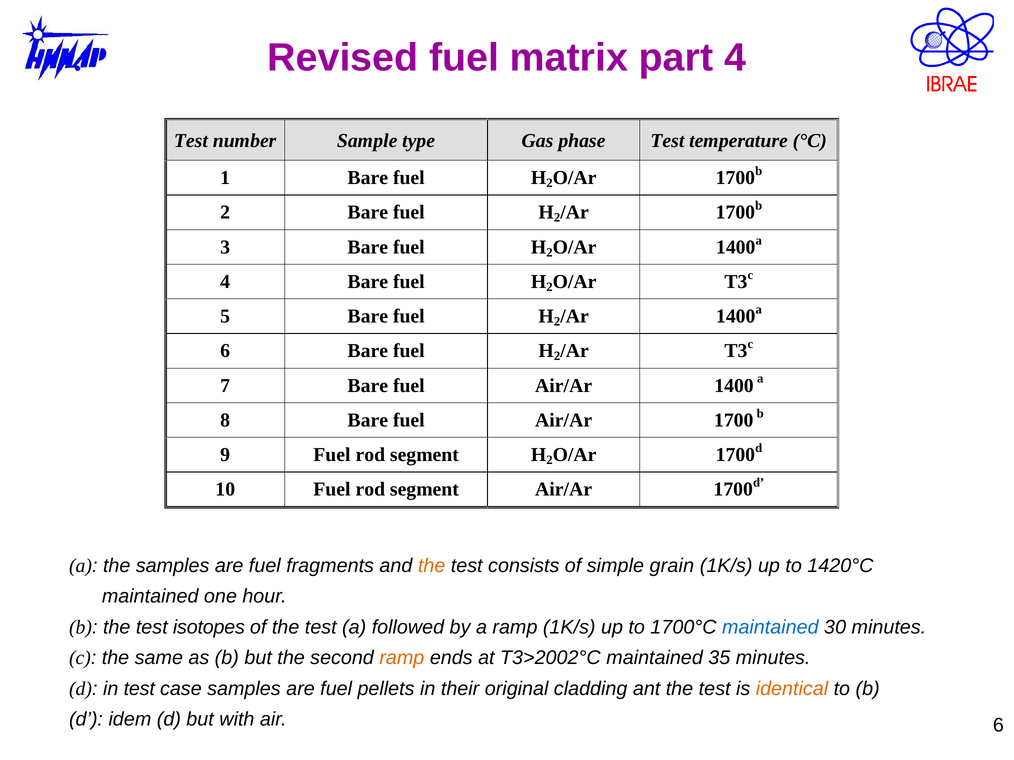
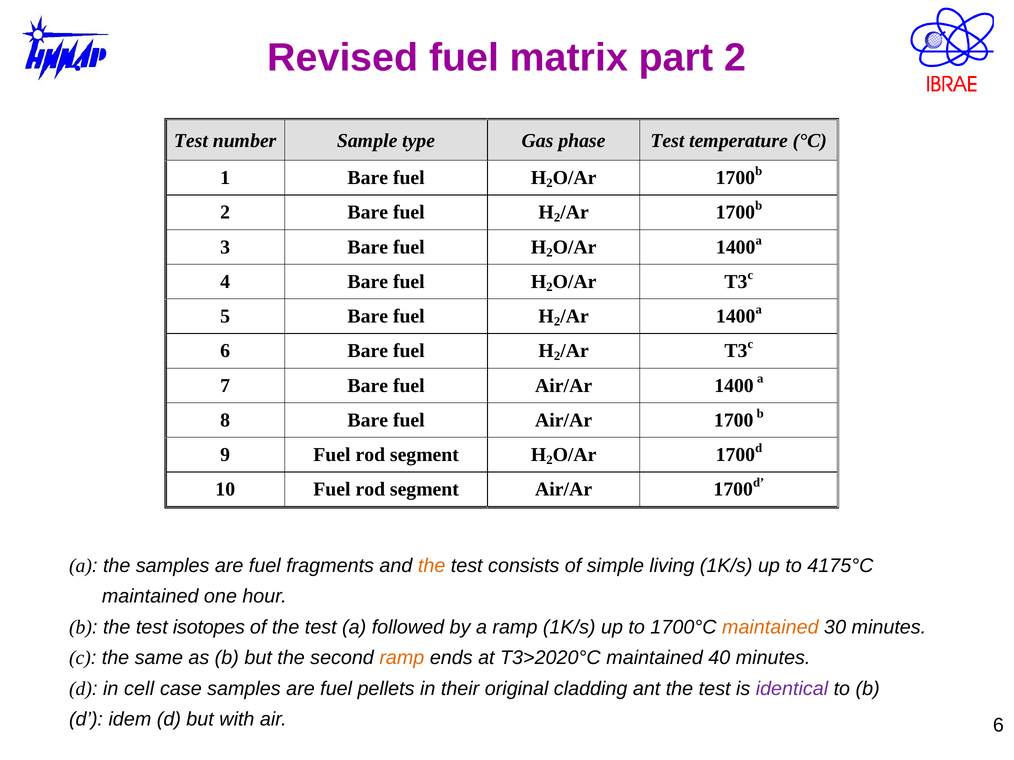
part 4: 4 -> 2 (735, 58)
grain: grain -> living (672, 566)
1420°C: 1420°C -> 4175°C (840, 566)
maintained colour: blue -> orange (770, 628)
T3>2002°C: T3>2002°C -> T3>2020°C (550, 658)
35: 35 -> 40 (719, 658)
in test: test -> cell (139, 689)
identical colour: orange -> purple (792, 689)
